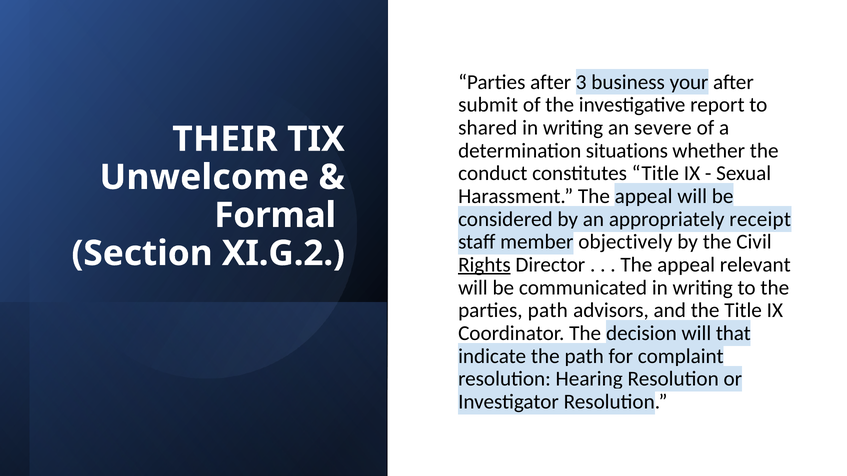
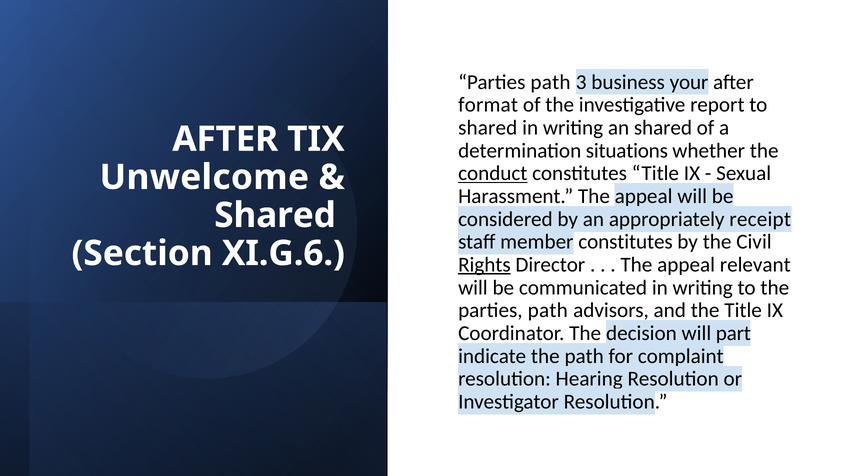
after: after -> path (551, 82)
submit: submit -> format (488, 105)
an severe: severe -> shared (663, 128)
THEIR: THEIR -> AFTER (225, 139)
conduct underline: none -> present (493, 174)
Formal: Formal -> Shared (275, 216)
member objectively: objectively -> constitutes (626, 242)
XI.G.2: XI.G.2 -> XI.G.6 (283, 254)
that: that -> part (733, 334)
